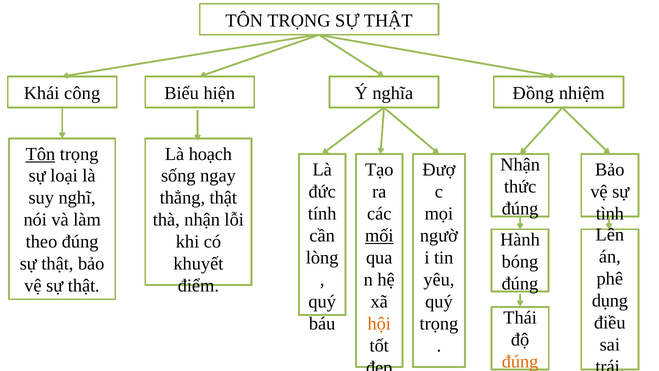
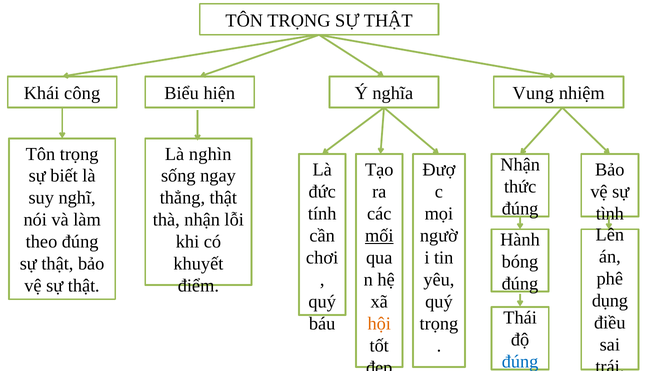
Đồng: Đồng -> Vung (533, 93)
Tôn underline: present -> none (40, 154)
hoạch: hoạch -> nghìn (210, 154)
loại: loại -> biết (64, 176)
lòng: lòng -> chơi (322, 257)
đúng colour: orange -> blue (520, 361)
